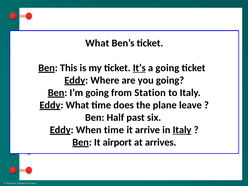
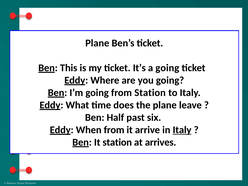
What: What -> Plane (97, 43)
It’s underline: present -> none (139, 68)
When time: time -> from (114, 130)
It airport: airport -> station (117, 142)
